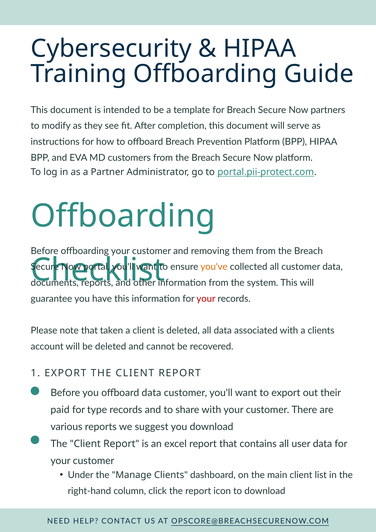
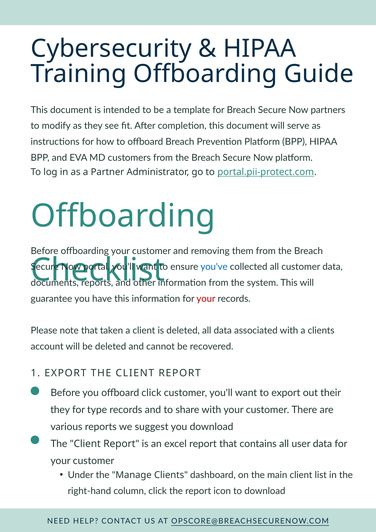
you've colour: orange -> blue (214, 267)
offboard data: data -> click (151, 393)
paid: paid -> they (60, 410)
